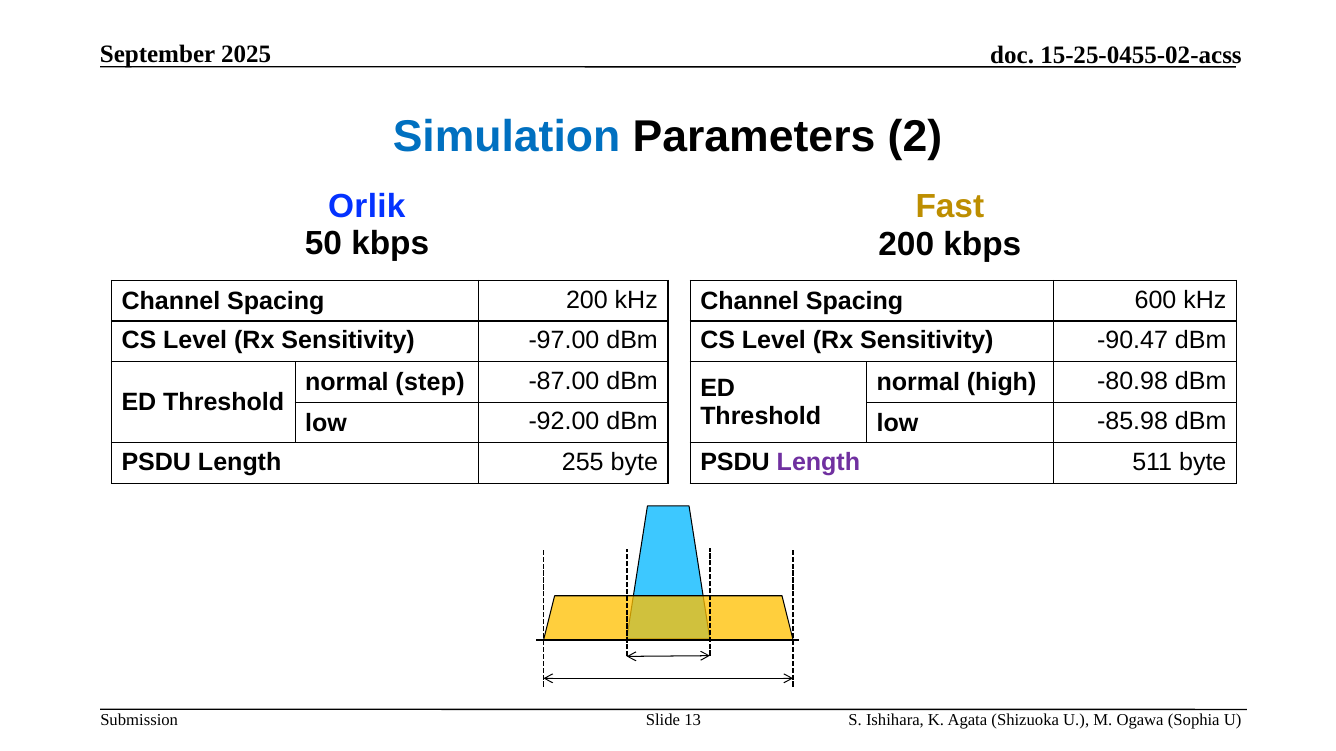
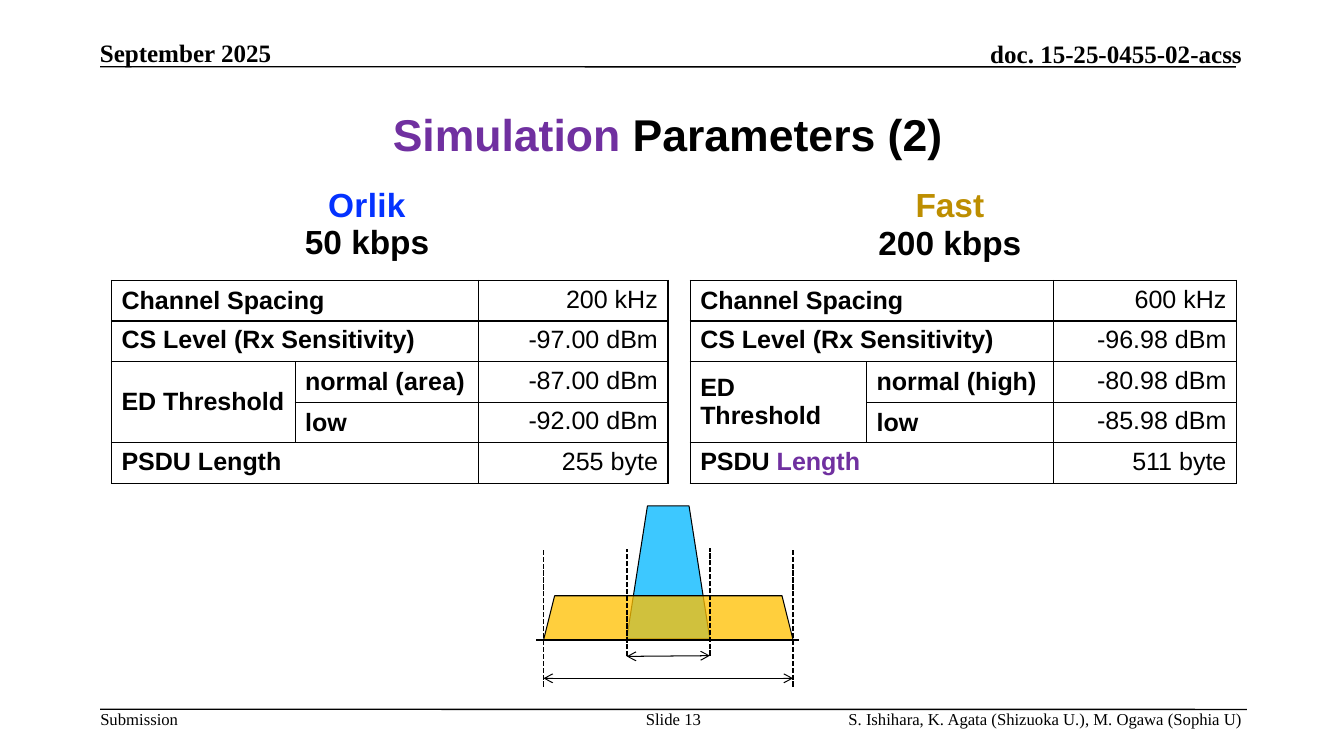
Simulation colour: blue -> purple (507, 137)
-90.47: -90.47 -> -96.98 (1133, 341)
step: step -> area (430, 383)
